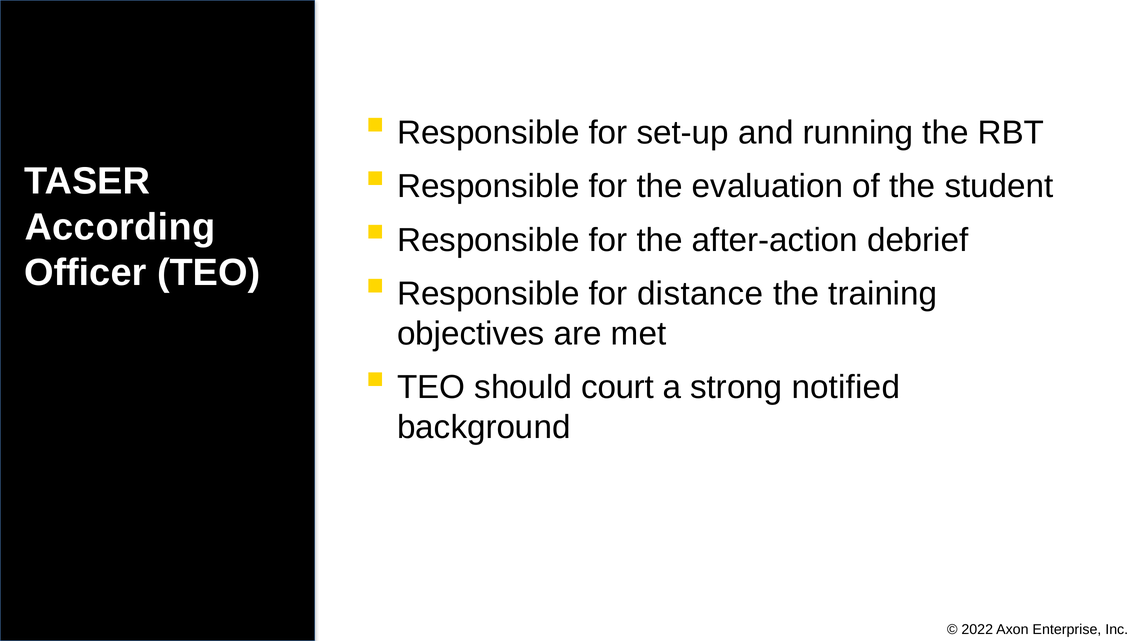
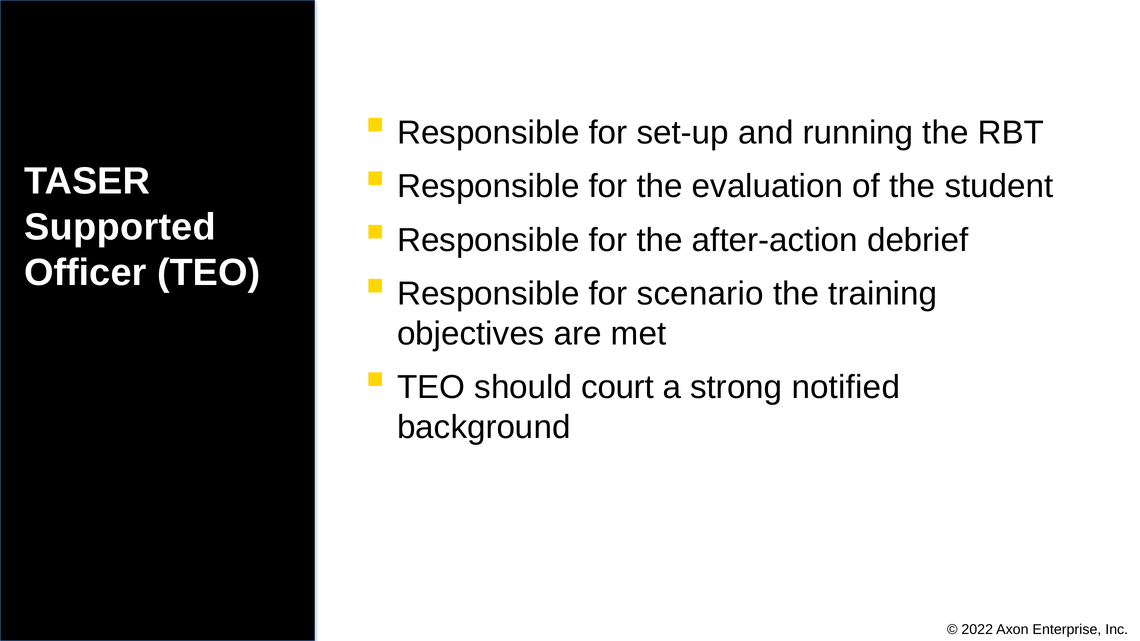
According: According -> Supported (120, 227)
distance: distance -> scenario (700, 294)
